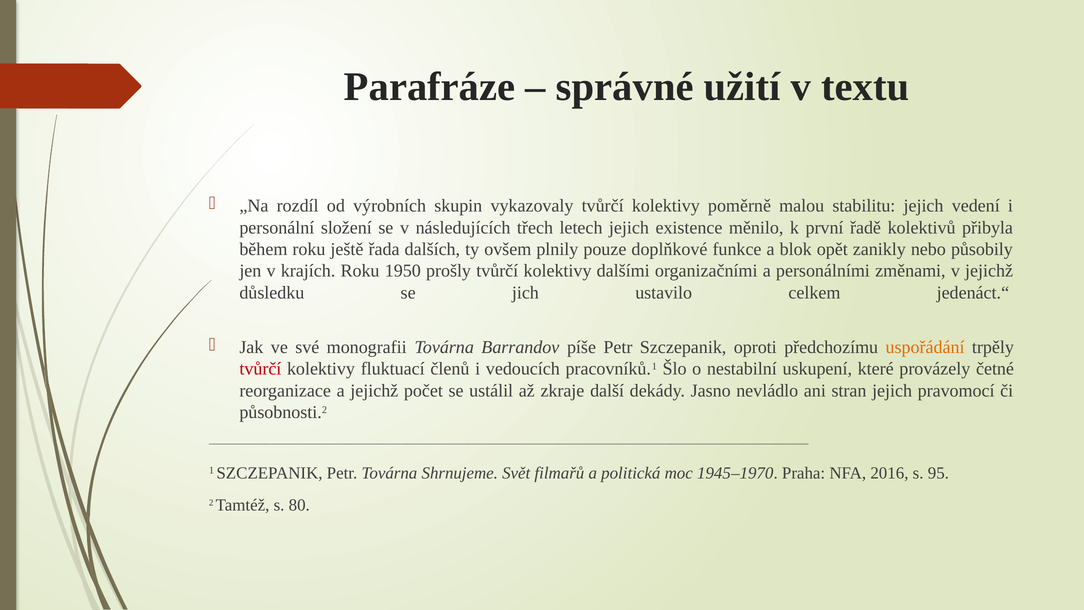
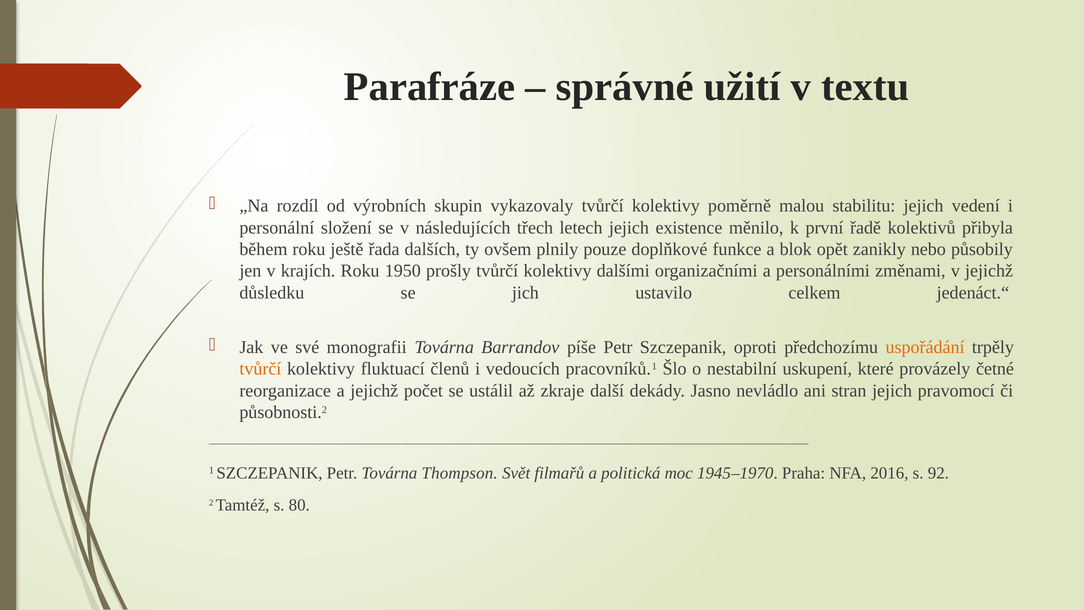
tvůrčí colour: red -> orange (260, 369)
Shrnujeme: Shrnujeme -> Thompson (460, 473)
95: 95 -> 92 (938, 473)
